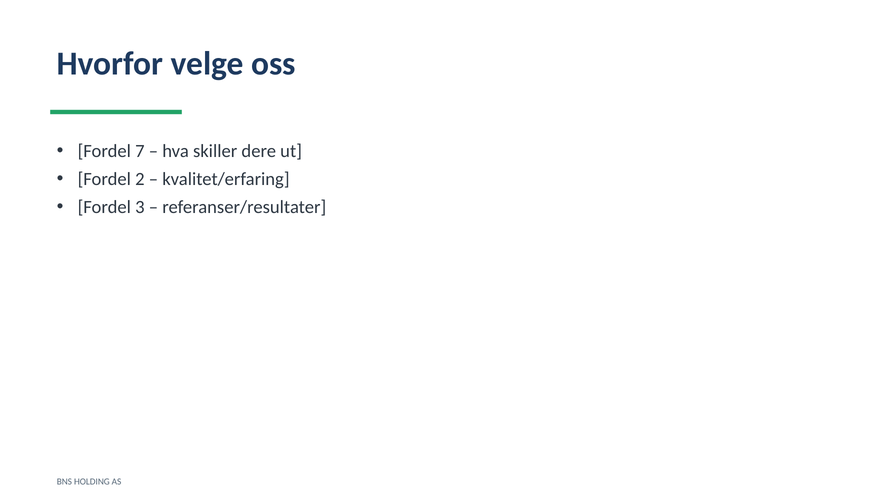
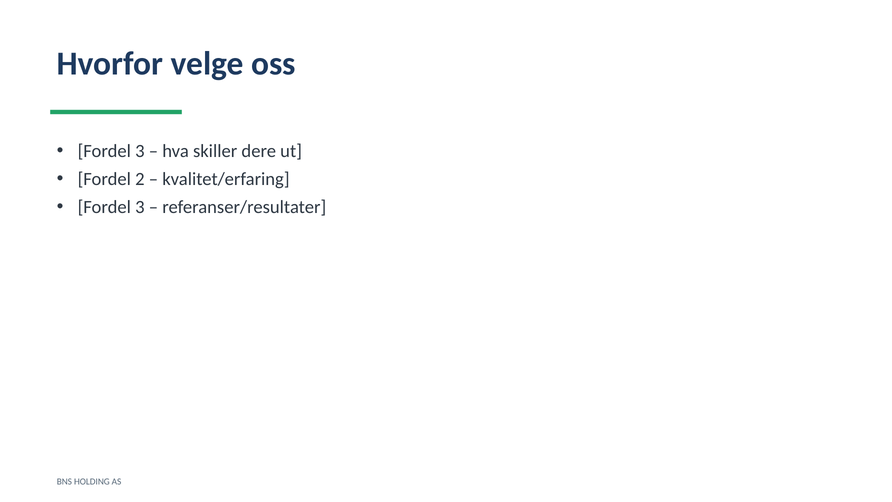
7: 7 -> 3 (140, 151)
